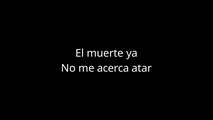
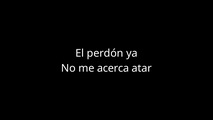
muerte: muerte -> perdón (105, 53)
